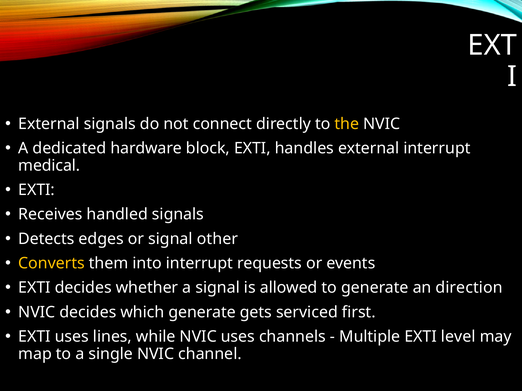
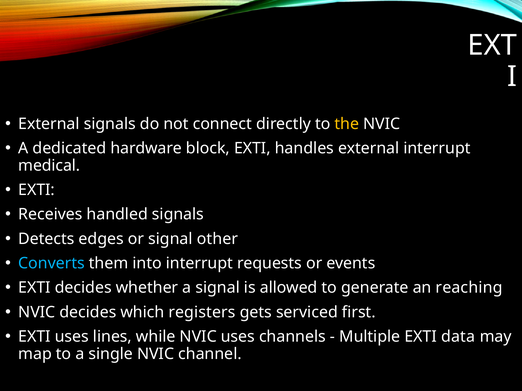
Converts colour: yellow -> light blue (52, 264)
direction: direction -> reaching (469, 288)
which generate: generate -> registers (202, 312)
level: level -> data (458, 337)
